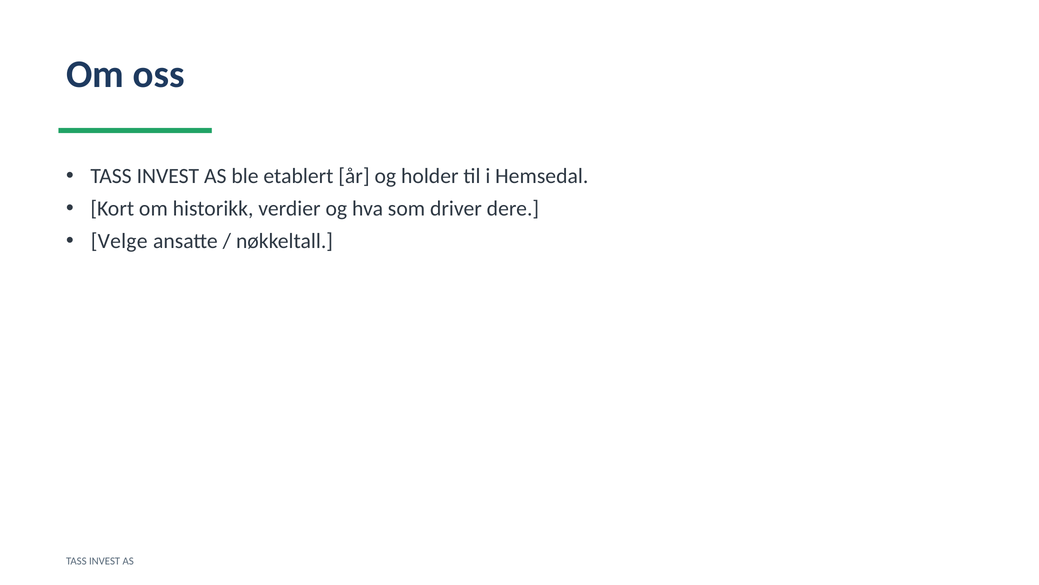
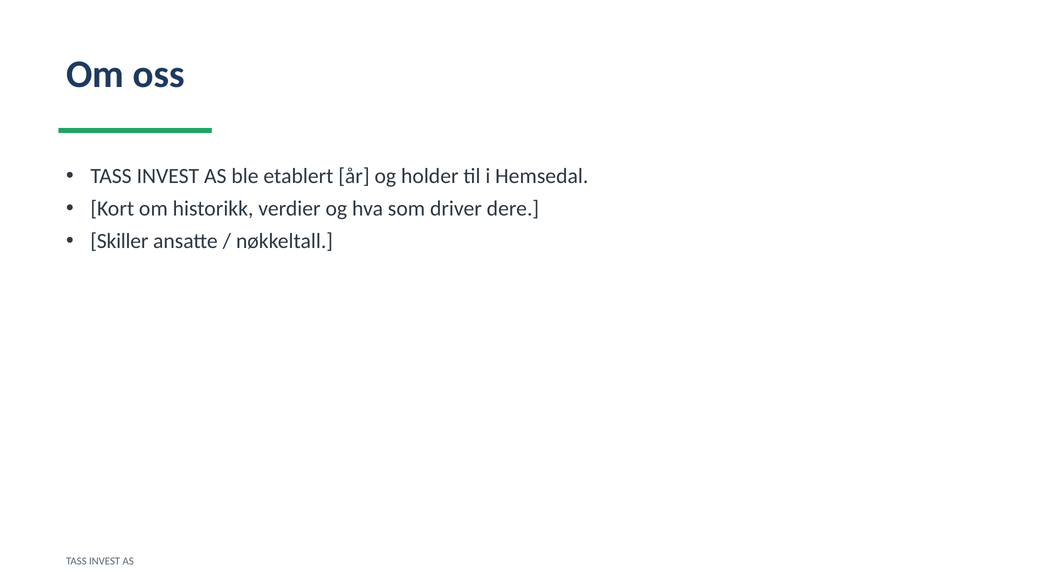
Velge: Velge -> Skiller (119, 241)
